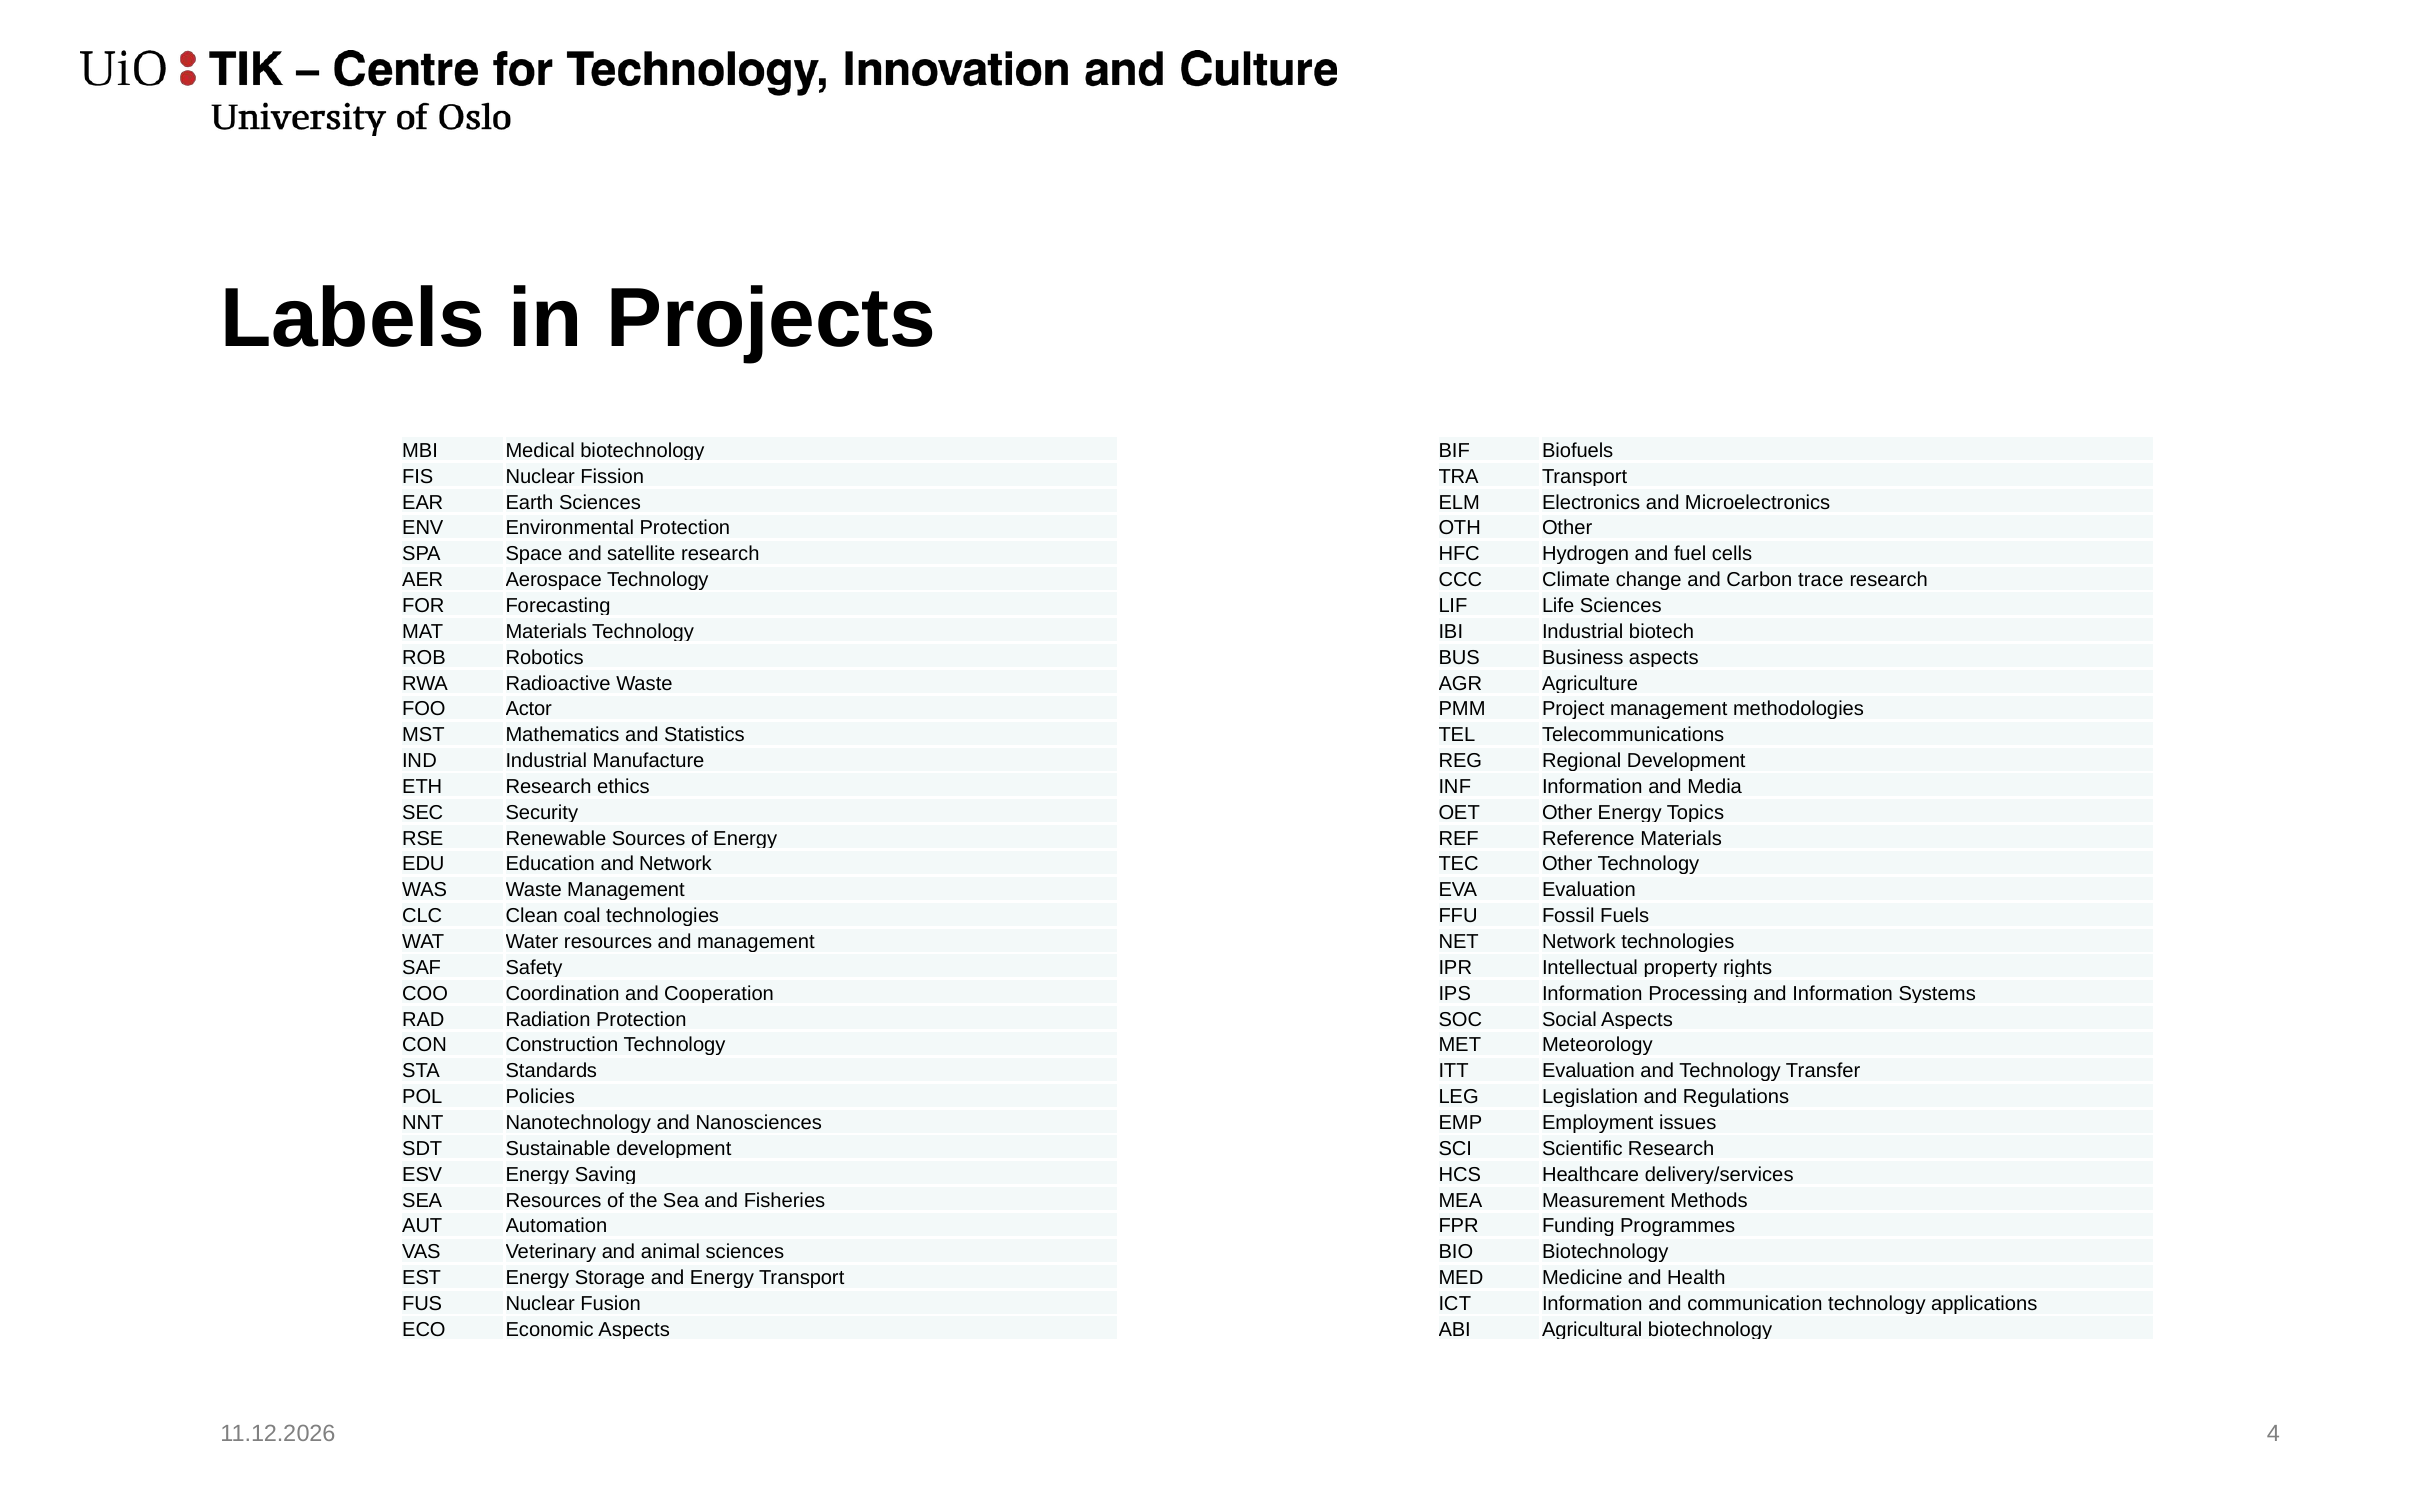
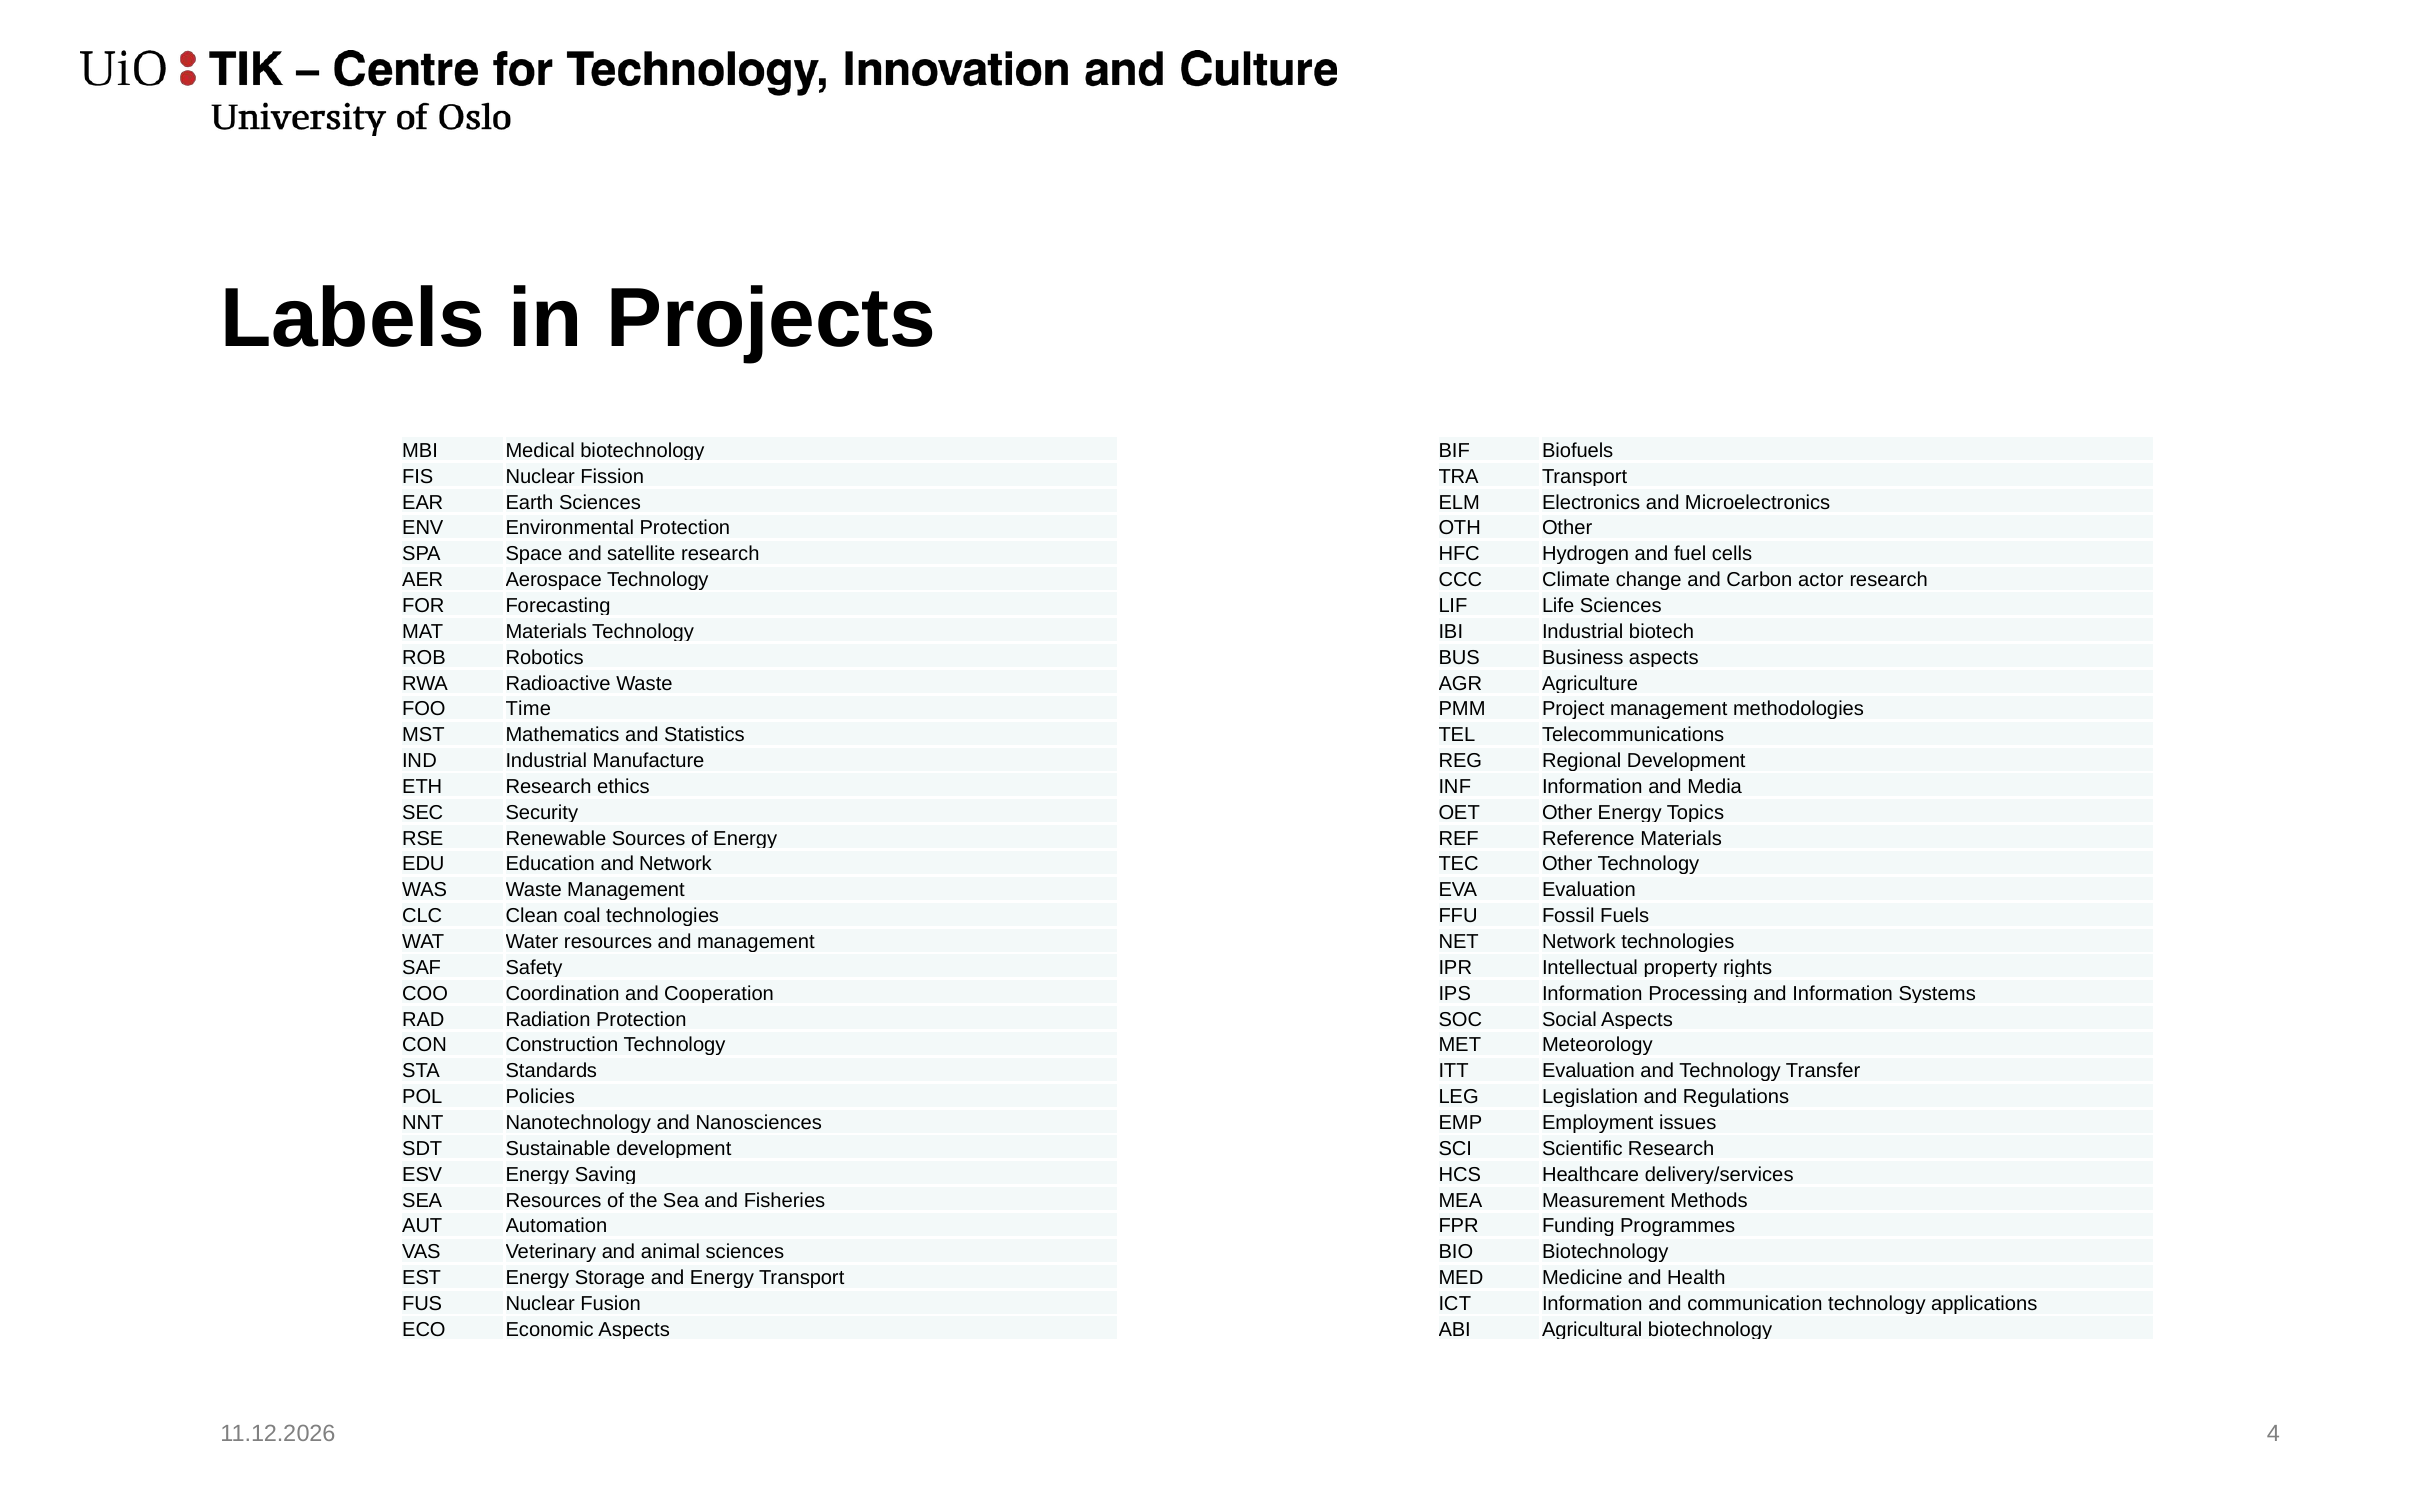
trace: trace -> actor (1821, 580)
Actor: Actor -> Time (528, 709)
